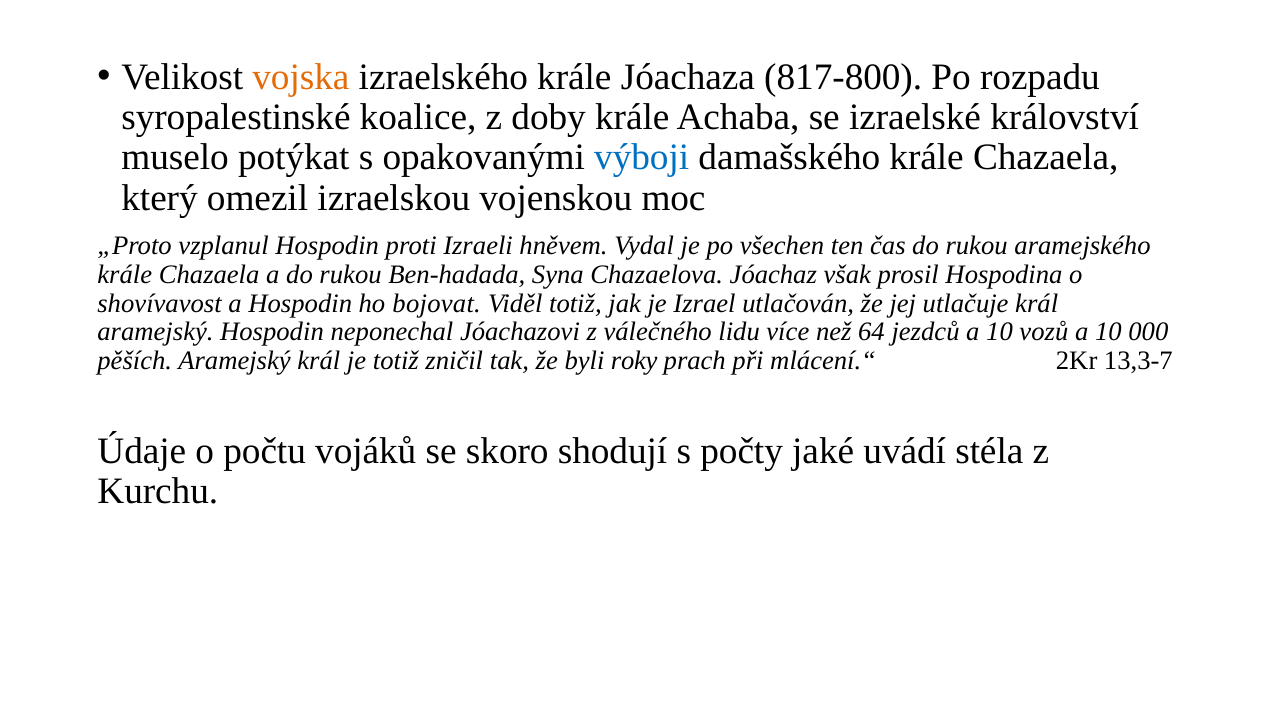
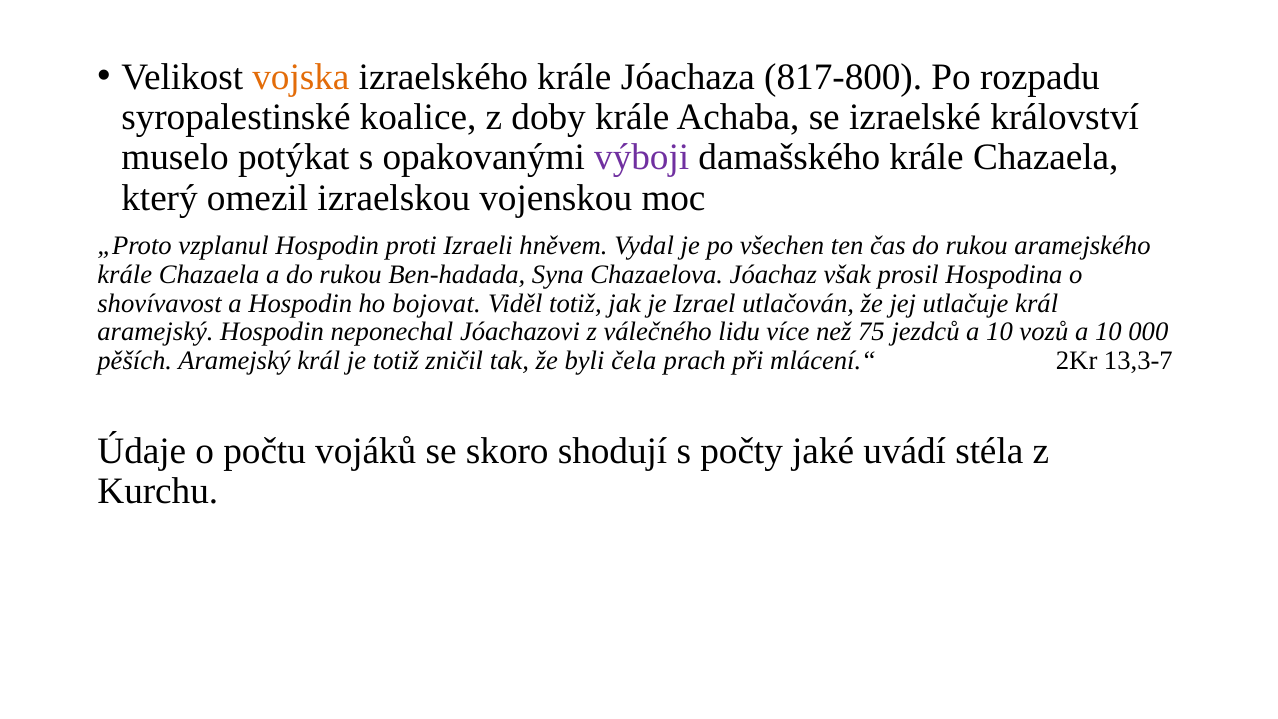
výboji colour: blue -> purple (642, 158)
64: 64 -> 75 (871, 332)
roky: roky -> čela (634, 361)
